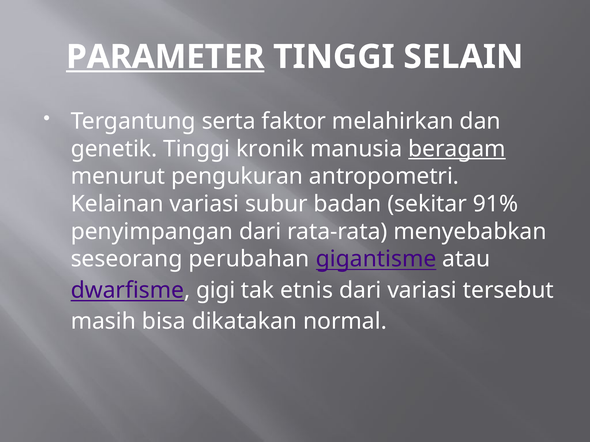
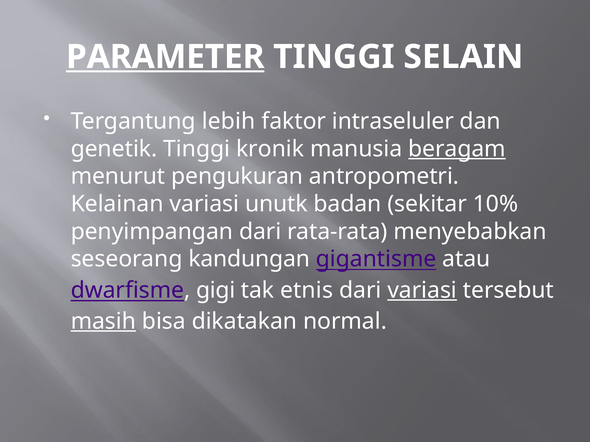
serta: serta -> lebih (229, 122)
melahirkan: melahirkan -> intraseluler (393, 122)
subur: subur -> unutk (276, 204)
91%: 91% -> 10% (495, 204)
perubahan: perubahan -> kandungan (249, 259)
variasi underline: none -> present (422, 290)
masih underline: none -> present (103, 322)
